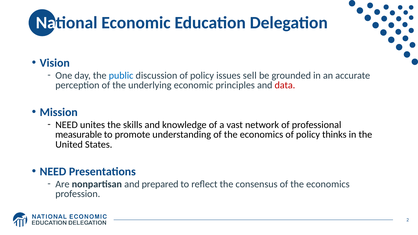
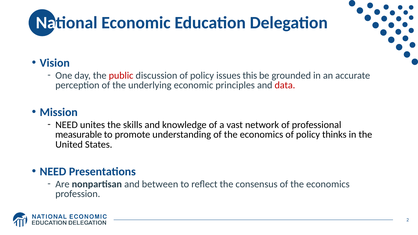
public colour: blue -> red (121, 76)
sell: sell -> this (250, 76)
prepared: prepared -> between (160, 184)
